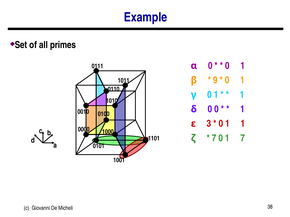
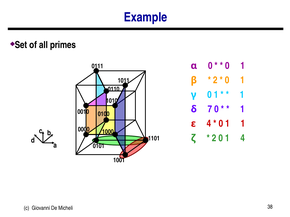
9: 9 -> 2 (215, 80)
δ 0: 0 -> 7 (210, 109)
ε 3: 3 -> 4 (209, 124)
7: 7 -> 2 (214, 138)
1 7: 7 -> 4 (243, 138)
